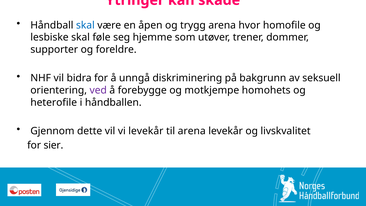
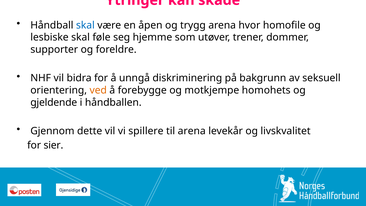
ved colour: purple -> orange (98, 90)
heterofile: heterofile -> gjeldende (54, 102)
vi levekår: levekår -> spillere (146, 131)
